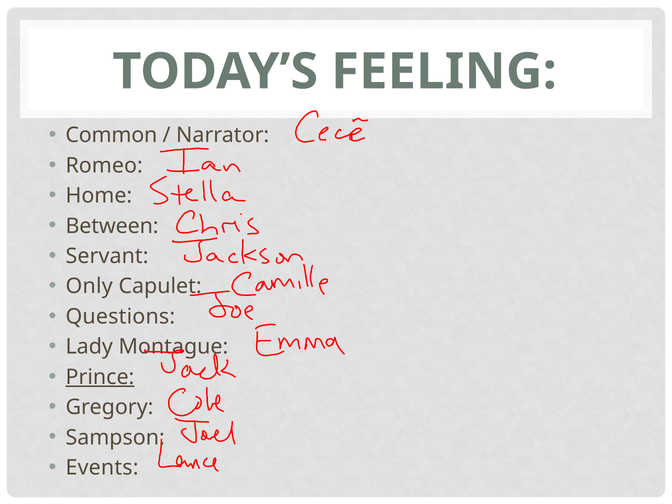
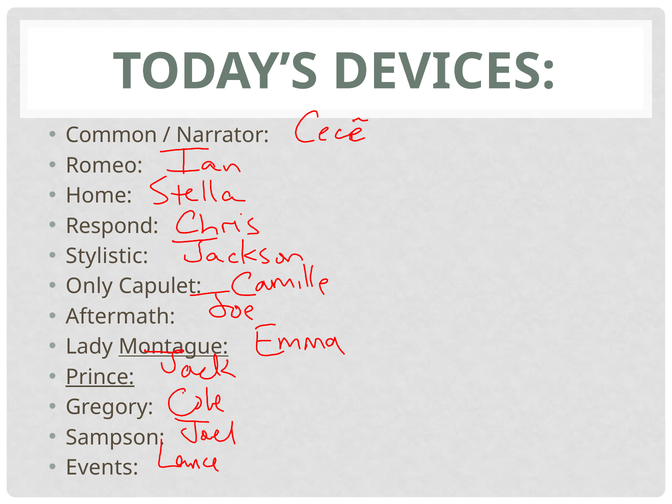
FEELING: FEELING -> DEVICES (444, 72)
Between: Between -> Respond (112, 226)
Servant: Servant -> Stylistic (107, 256)
Questions: Questions -> Aftermath (120, 317)
Montague underline: none -> present (173, 347)
